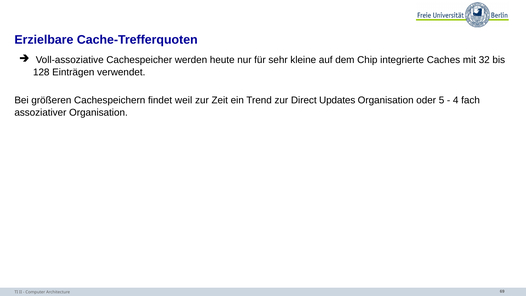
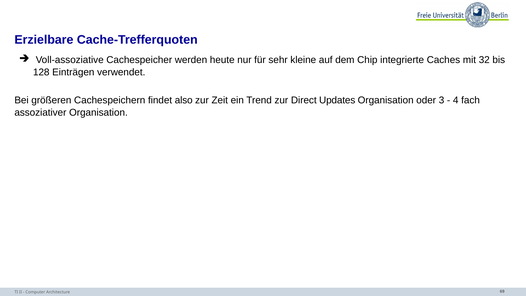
weil: weil -> also (184, 100)
5: 5 -> 3 (442, 100)
